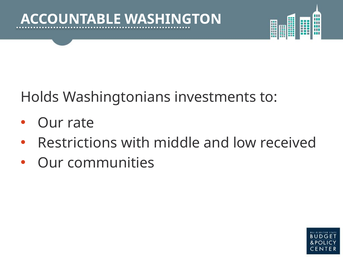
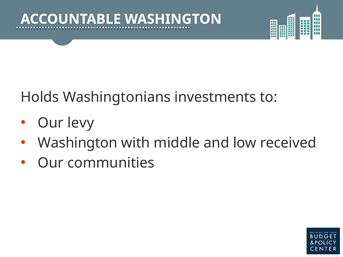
rate: rate -> levy (81, 123)
Restrictions: Restrictions -> Washington (78, 143)
